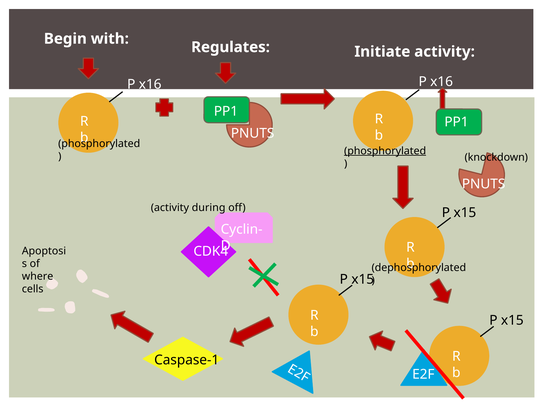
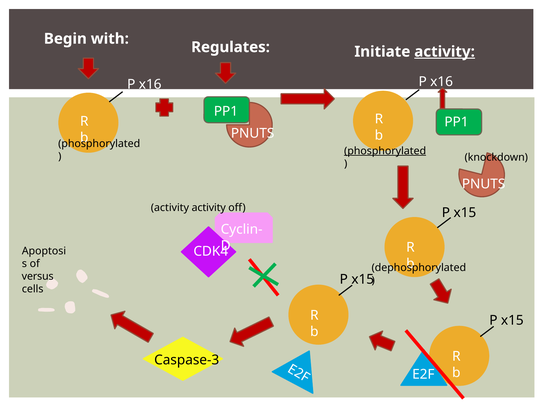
activity underline: none -> present (445, 52)
activity during: during -> activity (209, 208)
where: where -> versus (38, 276)
Caspase-1: Caspase-1 -> Caspase-3 (187, 360)
